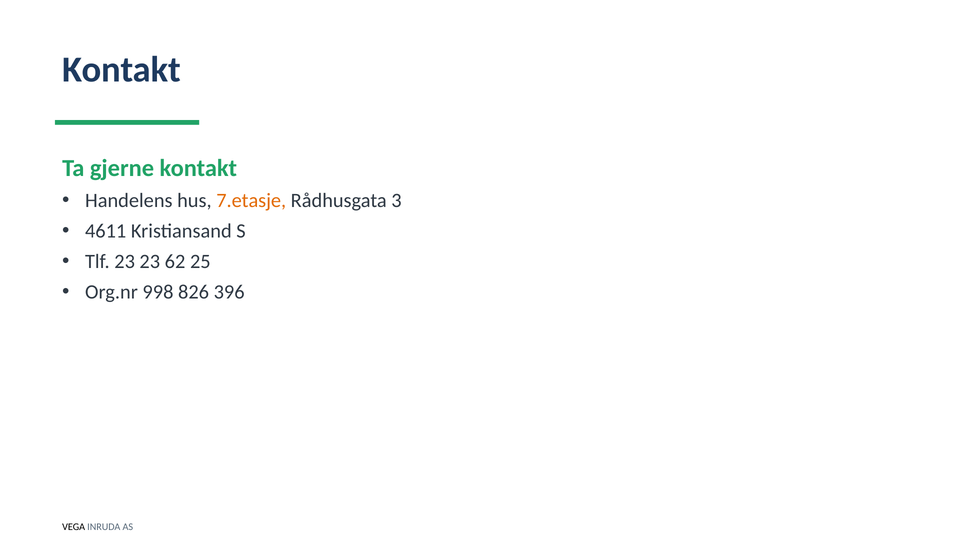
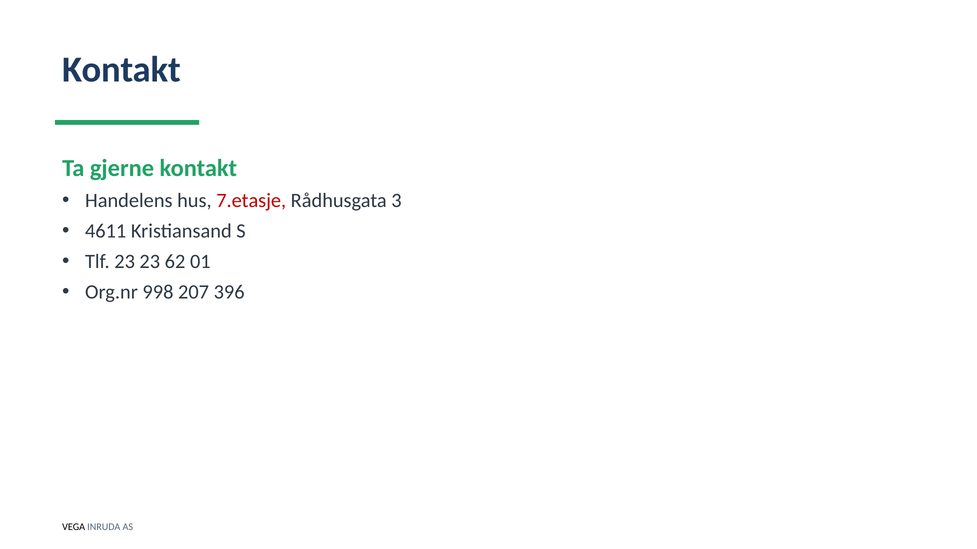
7.etasje colour: orange -> red (251, 201)
25: 25 -> 01 (200, 262)
826: 826 -> 207 (194, 293)
